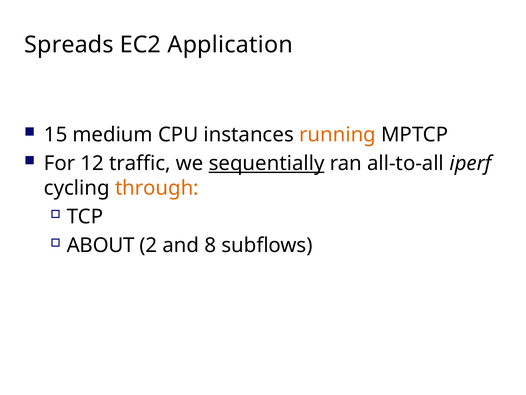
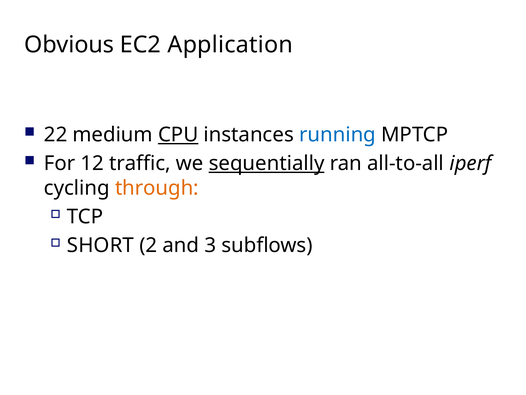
Spreads: Spreads -> Obvious (69, 45)
15: 15 -> 22 (56, 135)
CPU underline: none -> present (178, 135)
running colour: orange -> blue (337, 135)
ABOUT: ABOUT -> SHORT (100, 245)
8: 8 -> 3 (210, 245)
